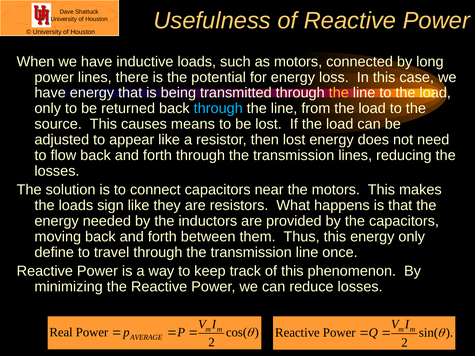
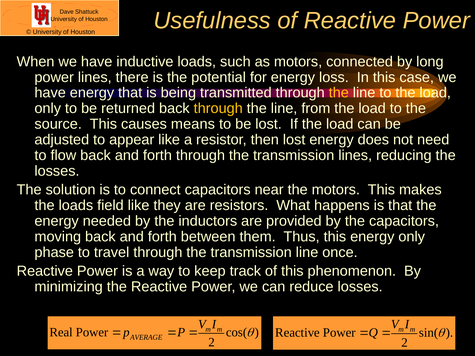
through colour: light blue -> yellow (218, 109)
sign: sign -> field (110, 206)
define: define -> phase (54, 253)
